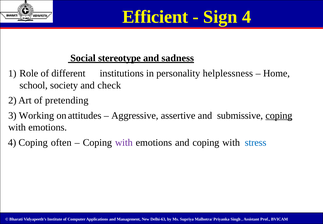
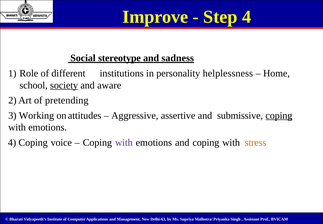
Efficient: Efficient -> Improve (155, 17)
Sign: Sign -> Step (220, 17)
society underline: none -> present (64, 85)
check: check -> aware (109, 85)
often: often -> voice (61, 142)
stress colour: blue -> orange (256, 142)
